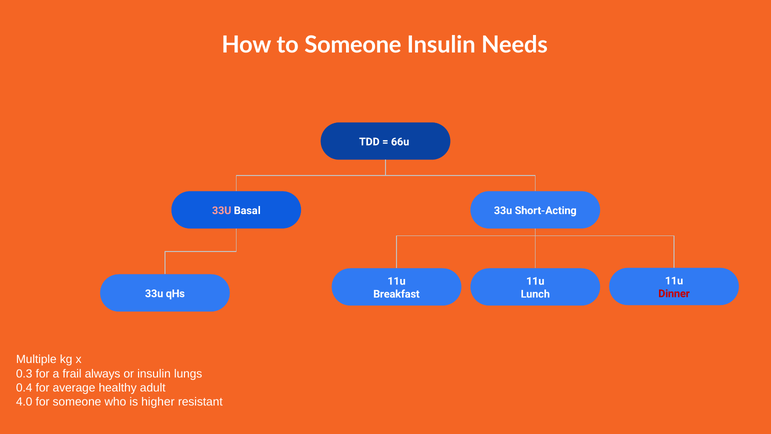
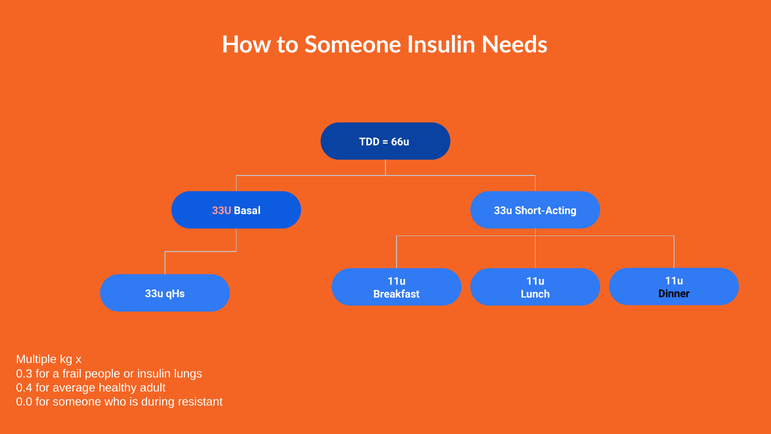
Dinner colour: red -> black (674, 293)
always: always -> people (103, 373)
4.0: 4.0 -> 0.0 (24, 402)
higher: higher -> during (158, 402)
